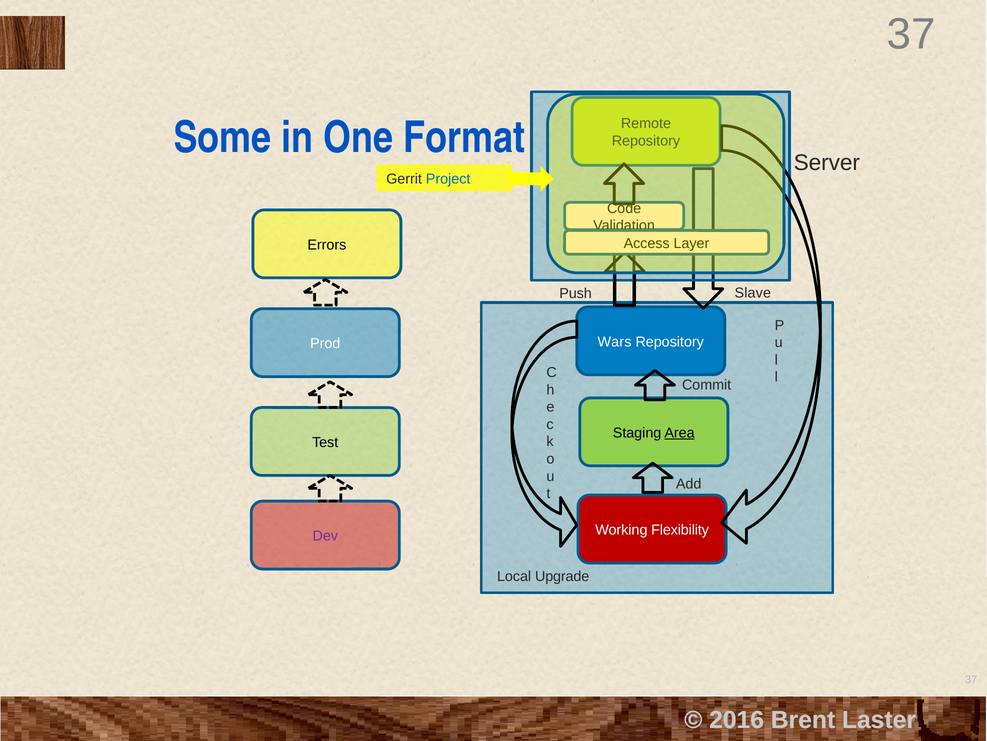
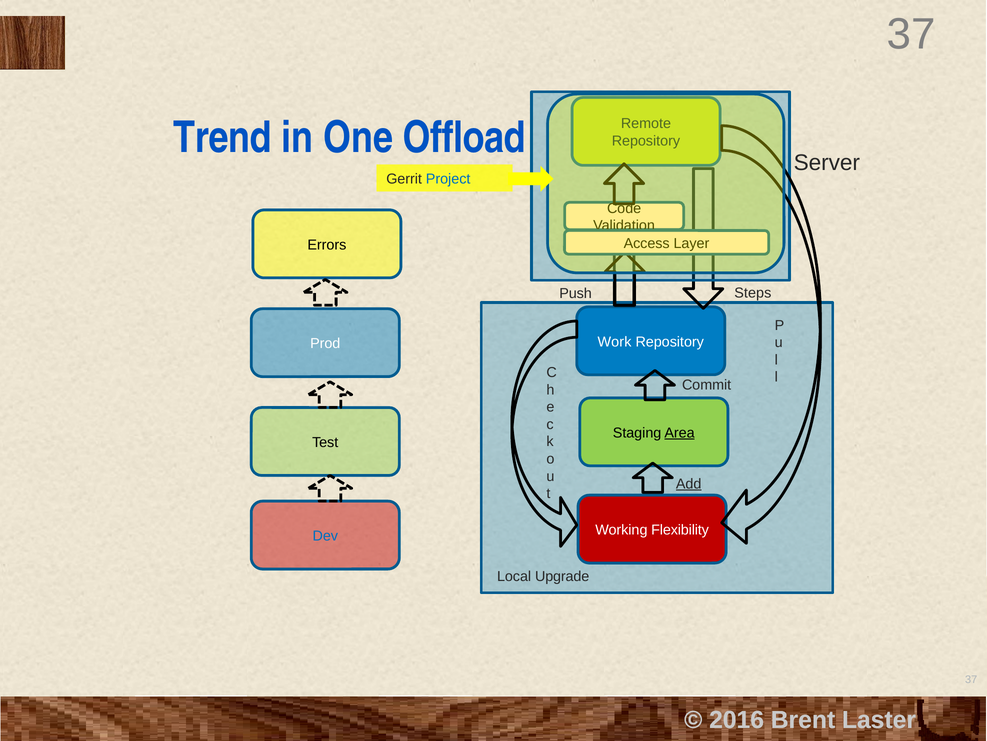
Some: Some -> Trend (223, 137)
Format: Format -> Offload (464, 137)
Slave: Slave -> Steps (753, 293)
Wars: Wars -> Work (614, 341)
Add underline: none -> present (689, 483)
Dev colour: purple -> blue (325, 536)
